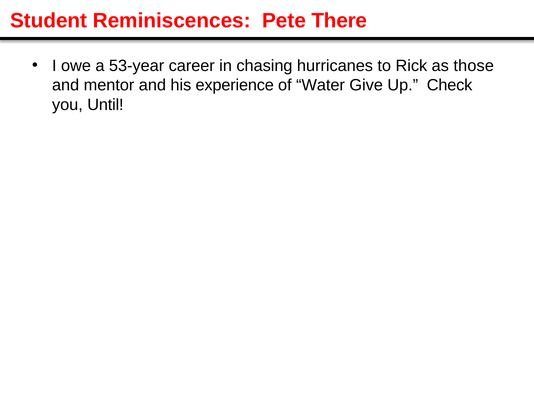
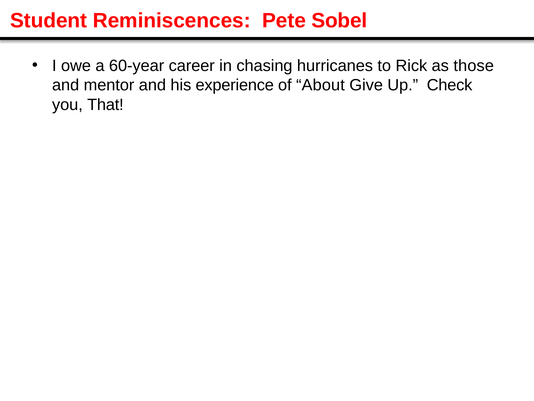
There: There -> Sobel (339, 21)
53-year: 53-year -> 60-year (137, 66)
Water: Water -> About (320, 85)
Until: Until -> That (105, 105)
